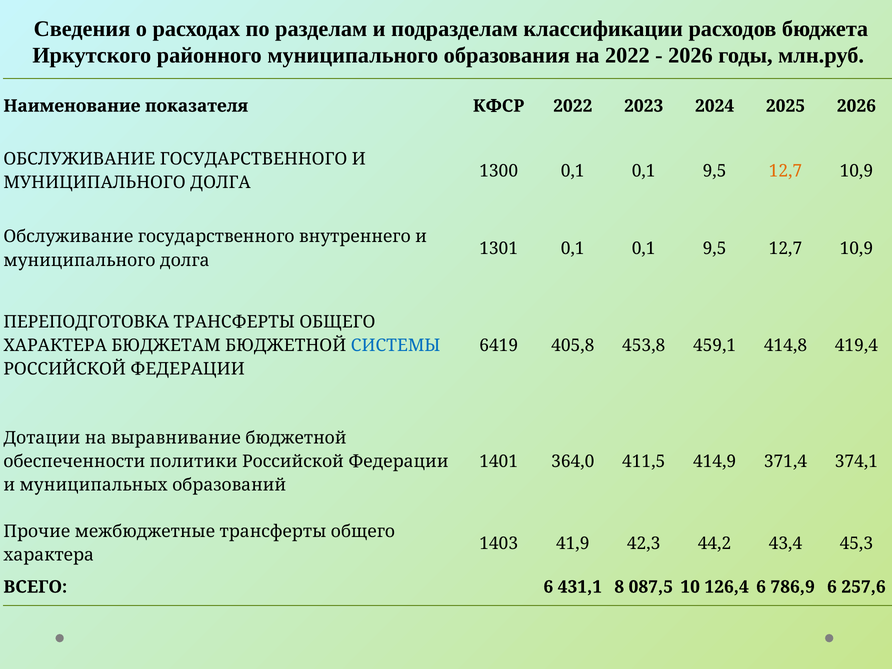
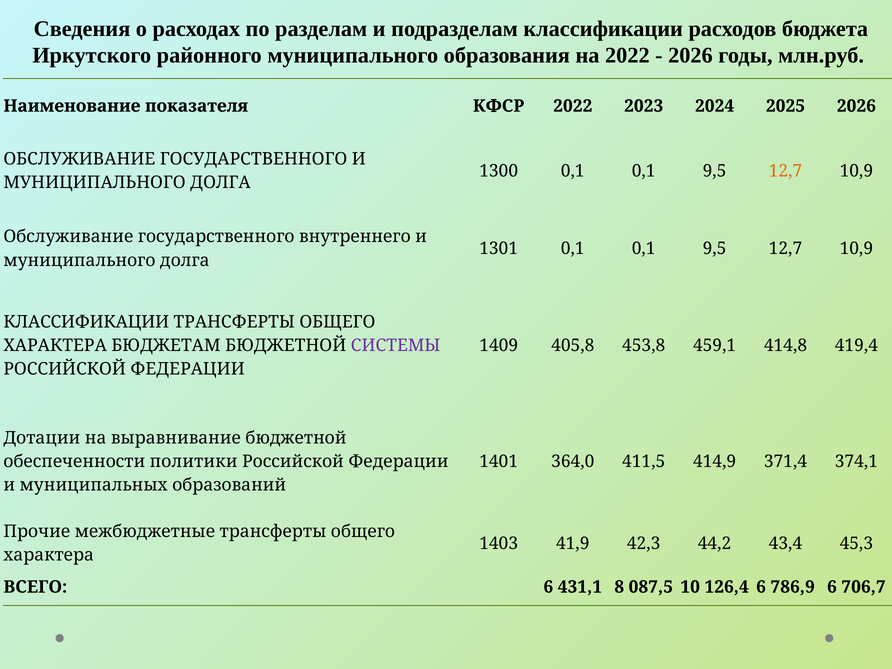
ПЕРЕПОДГОТОВКА: ПЕРЕПОДГОТОВКА -> КЛАССИФИКАЦИИ (86, 322)
СИСТЕМЫ colour: blue -> purple (396, 345)
6419: 6419 -> 1409 (499, 345)
257,6: 257,6 -> 706,7 (863, 587)
